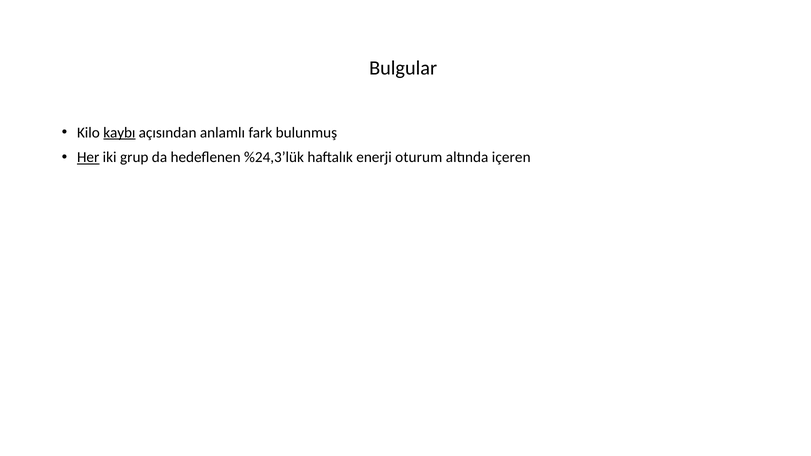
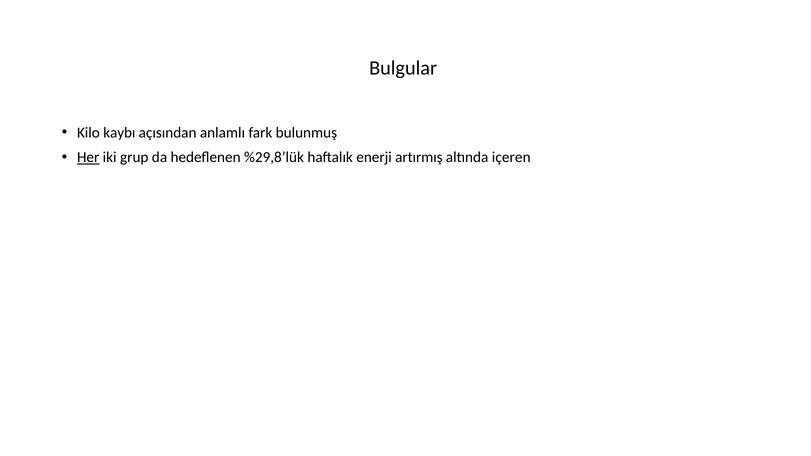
kaybı underline: present -> none (119, 133)
%24,3’lük: %24,3’lük -> %29,8’lük (274, 157)
oturum: oturum -> artırmış (419, 157)
